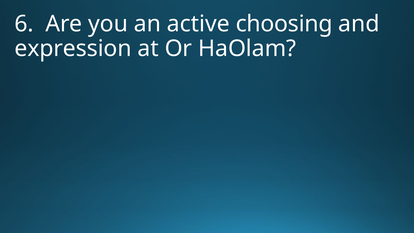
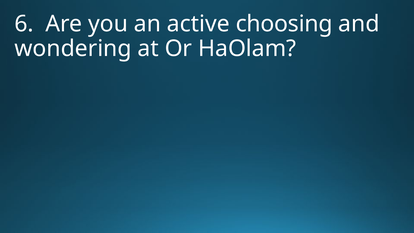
expression: expression -> wondering (73, 49)
